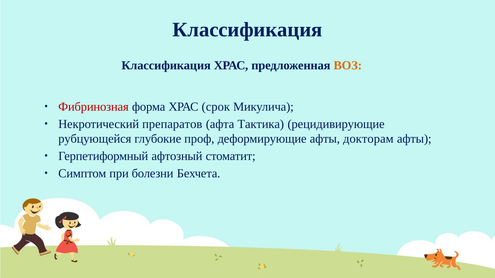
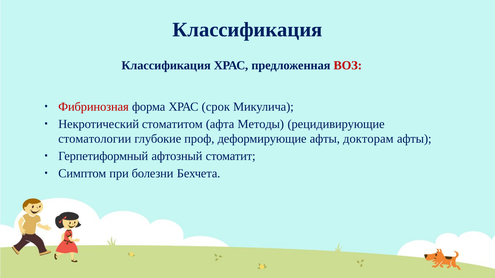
ВОЗ colour: orange -> red (348, 65)
препаратов: препаратов -> стоматитом (172, 124)
Тактика: Тактика -> Методы (261, 124)
рубцующейся: рубцующейся -> стоматологии (95, 139)
